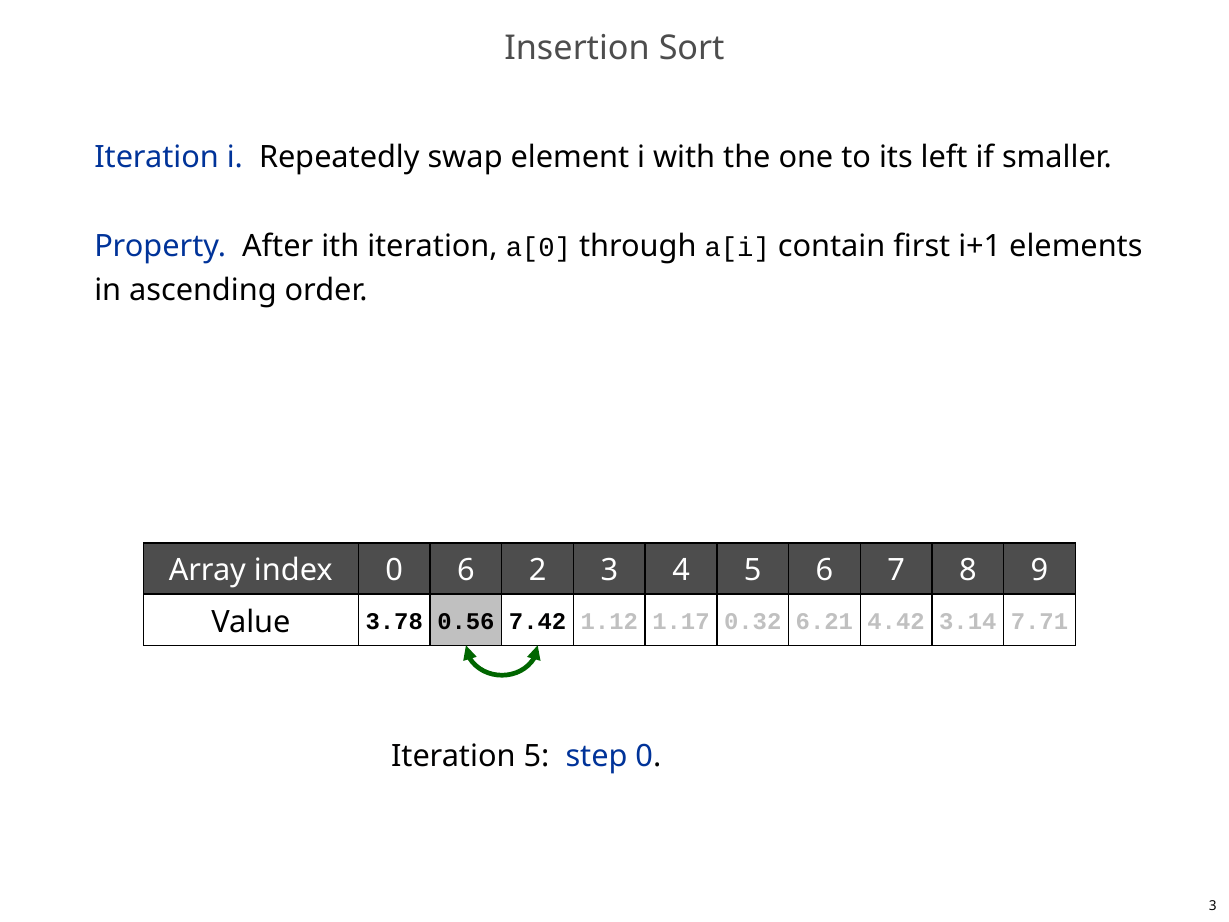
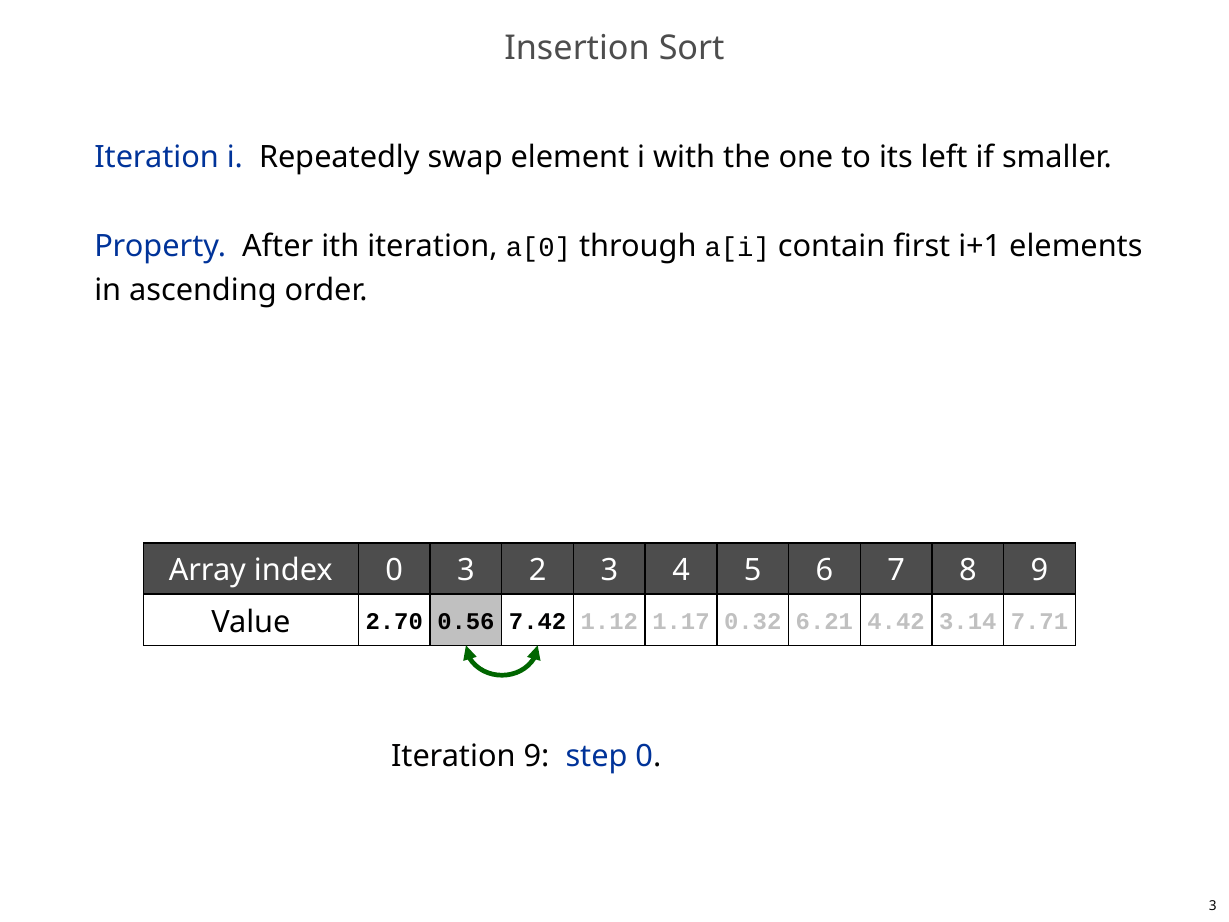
0 6: 6 -> 3 (466, 570)
3.78: 3.78 -> 2.70 (394, 621)
Iteration 5: 5 -> 9 (536, 756)
